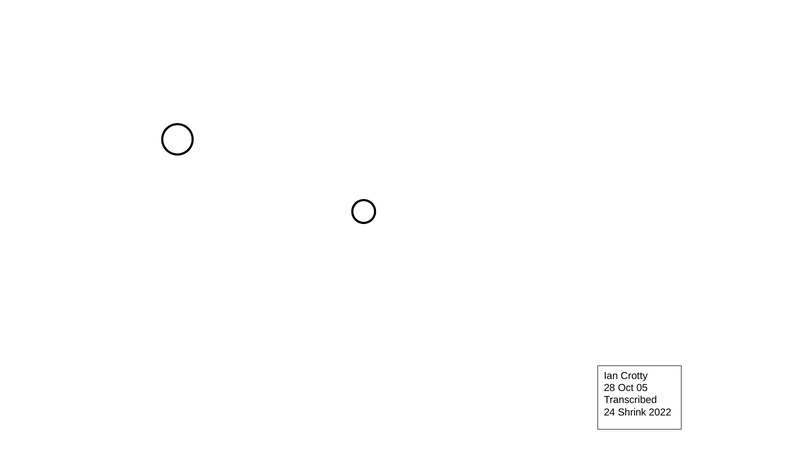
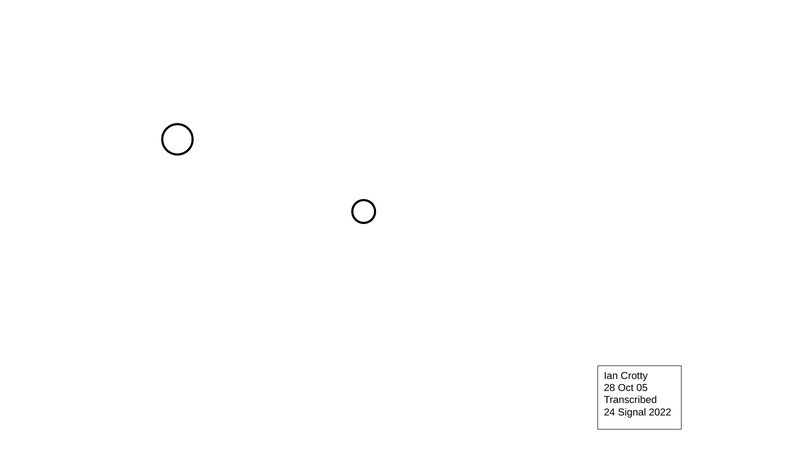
Shrink: Shrink -> Signal (632, 412)
